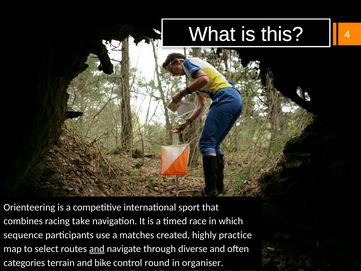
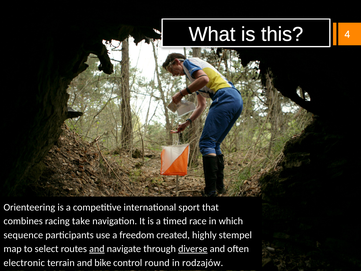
matches: matches -> freedom (137, 235)
practice: practice -> stempel (235, 235)
diverse underline: none -> present (193, 249)
categories: categories -> electronic (24, 262)
organiser: organiser -> rodzajów (203, 262)
